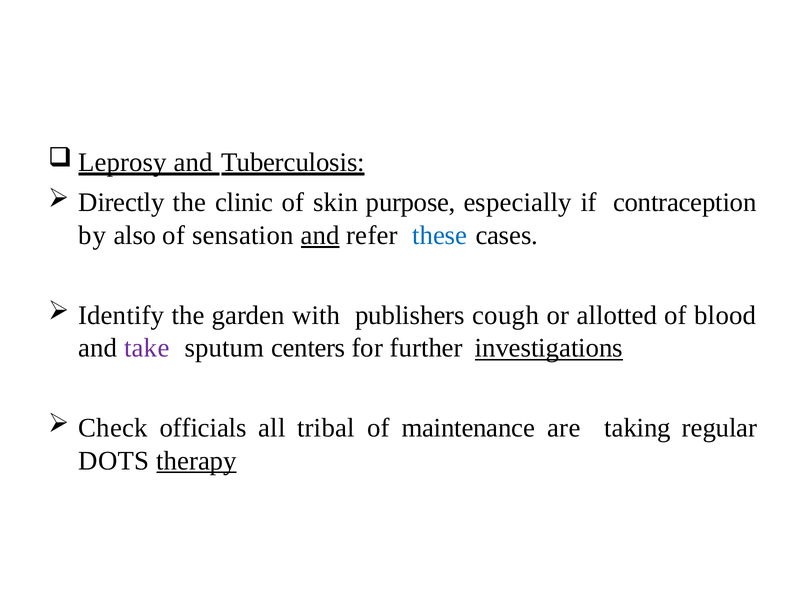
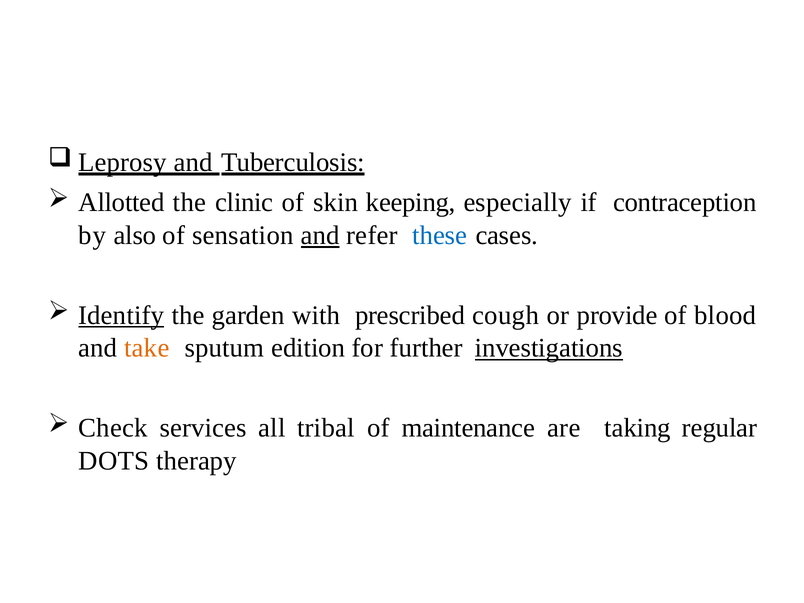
Directly: Directly -> Allotted (121, 203)
purpose: purpose -> keeping (411, 203)
Identify underline: none -> present (121, 315)
publishers: publishers -> prescribed (410, 315)
allotted: allotted -> provide (617, 315)
take colour: purple -> orange (147, 348)
centers: centers -> edition (308, 348)
officials: officials -> services (203, 428)
therapy underline: present -> none (197, 461)
